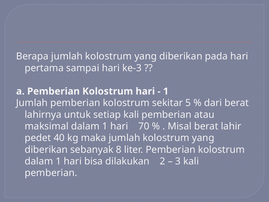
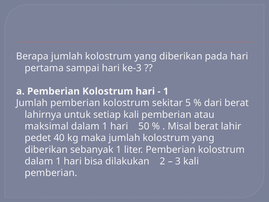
70: 70 -> 50 (144, 126)
sebanyak 8: 8 -> 1 (119, 149)
